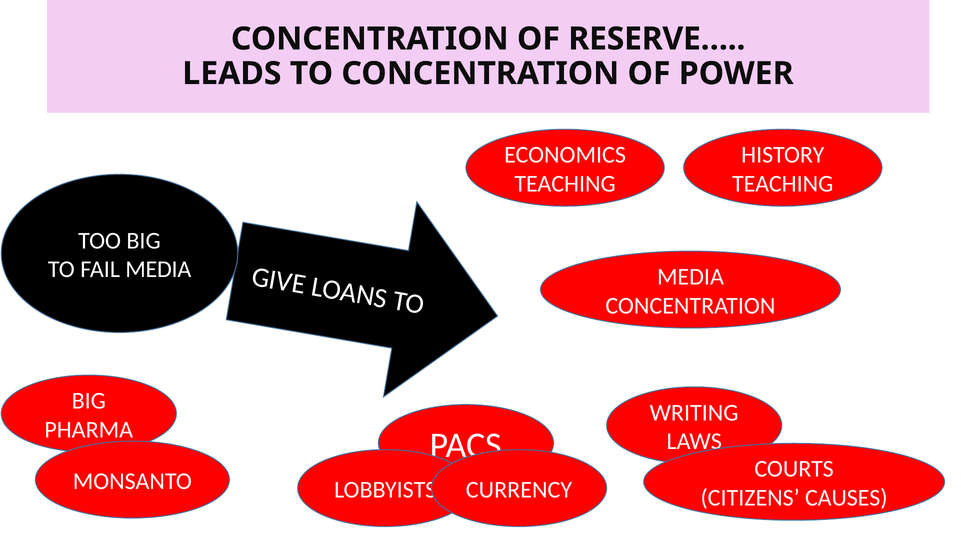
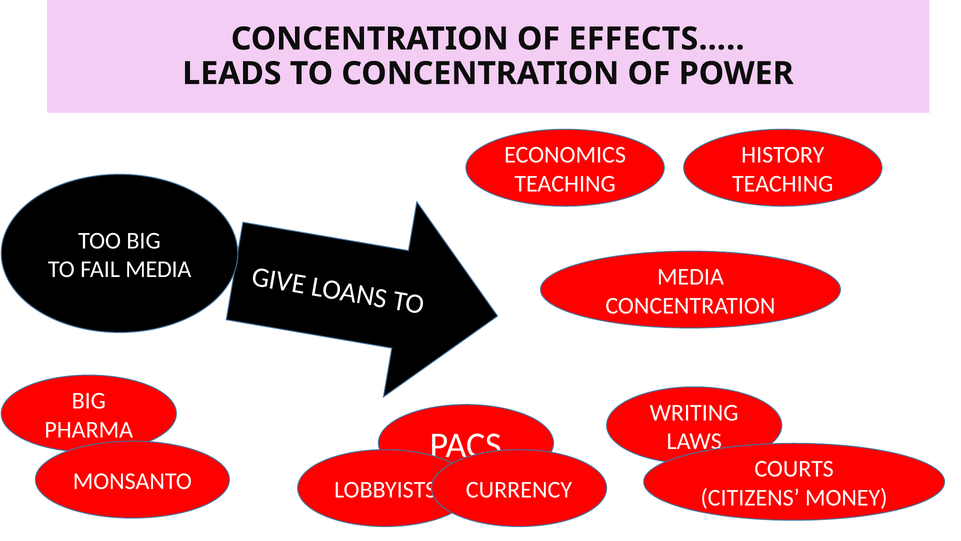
RESERVE…: RESERVE… -> EFFECTS… (657, 39)
CAUSES: CAUSES -> MONEY (846, 497)
